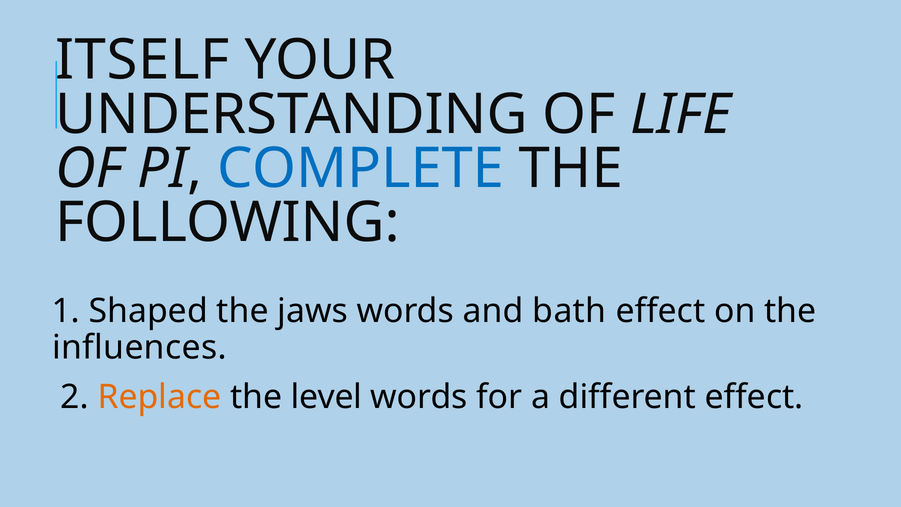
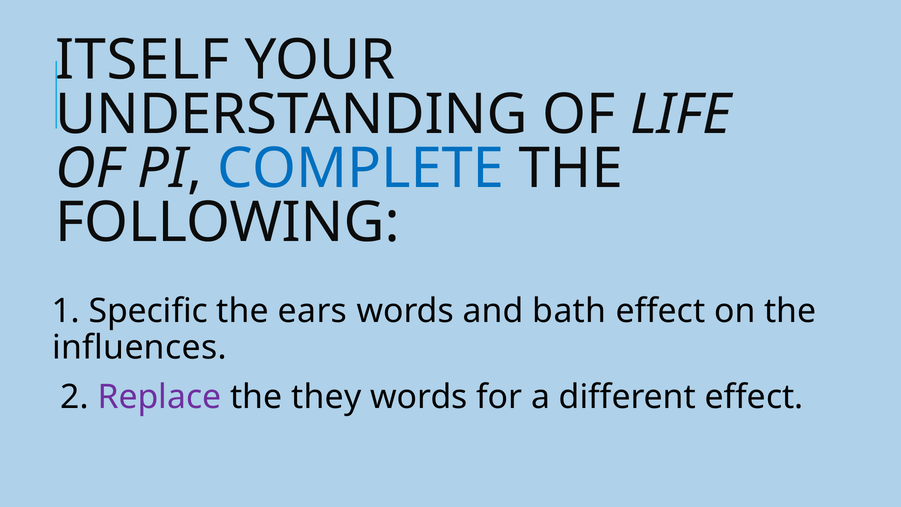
Shaped: Shaped -> Specific (148, 311)
jaws: jaws -> ears (313, 311)
Replace colour: orange -> purple (159, 397)
level: level -> they (326, 397)
